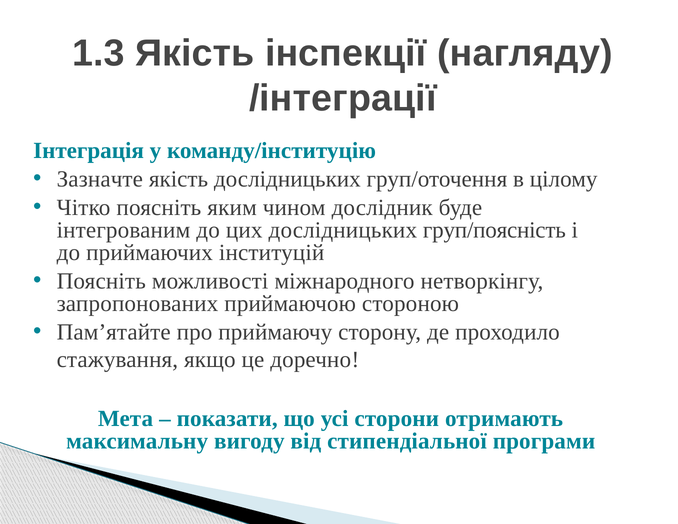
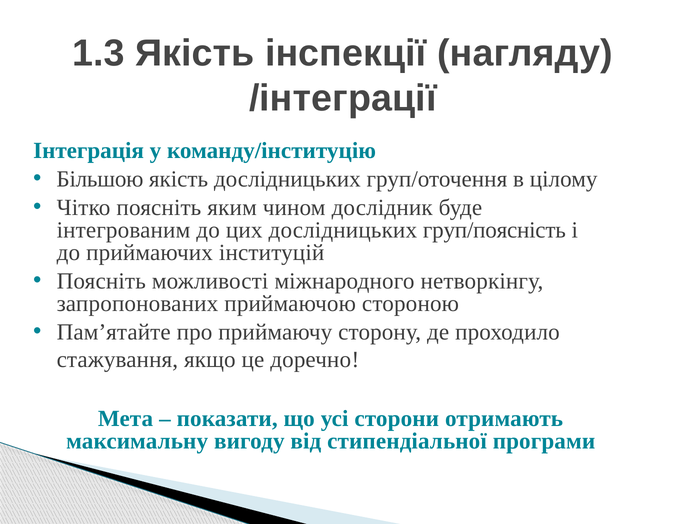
Зазначте: Зазначте -> Більшою (100, 179)
